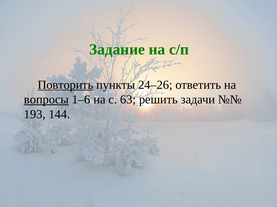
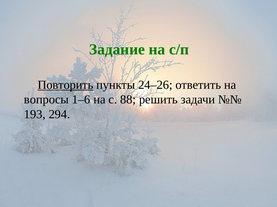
вопросы underline: present -> none (46, 100)
63: 63 -> 88 (128, 100)
144: 144 -> 294 (59, 115)
